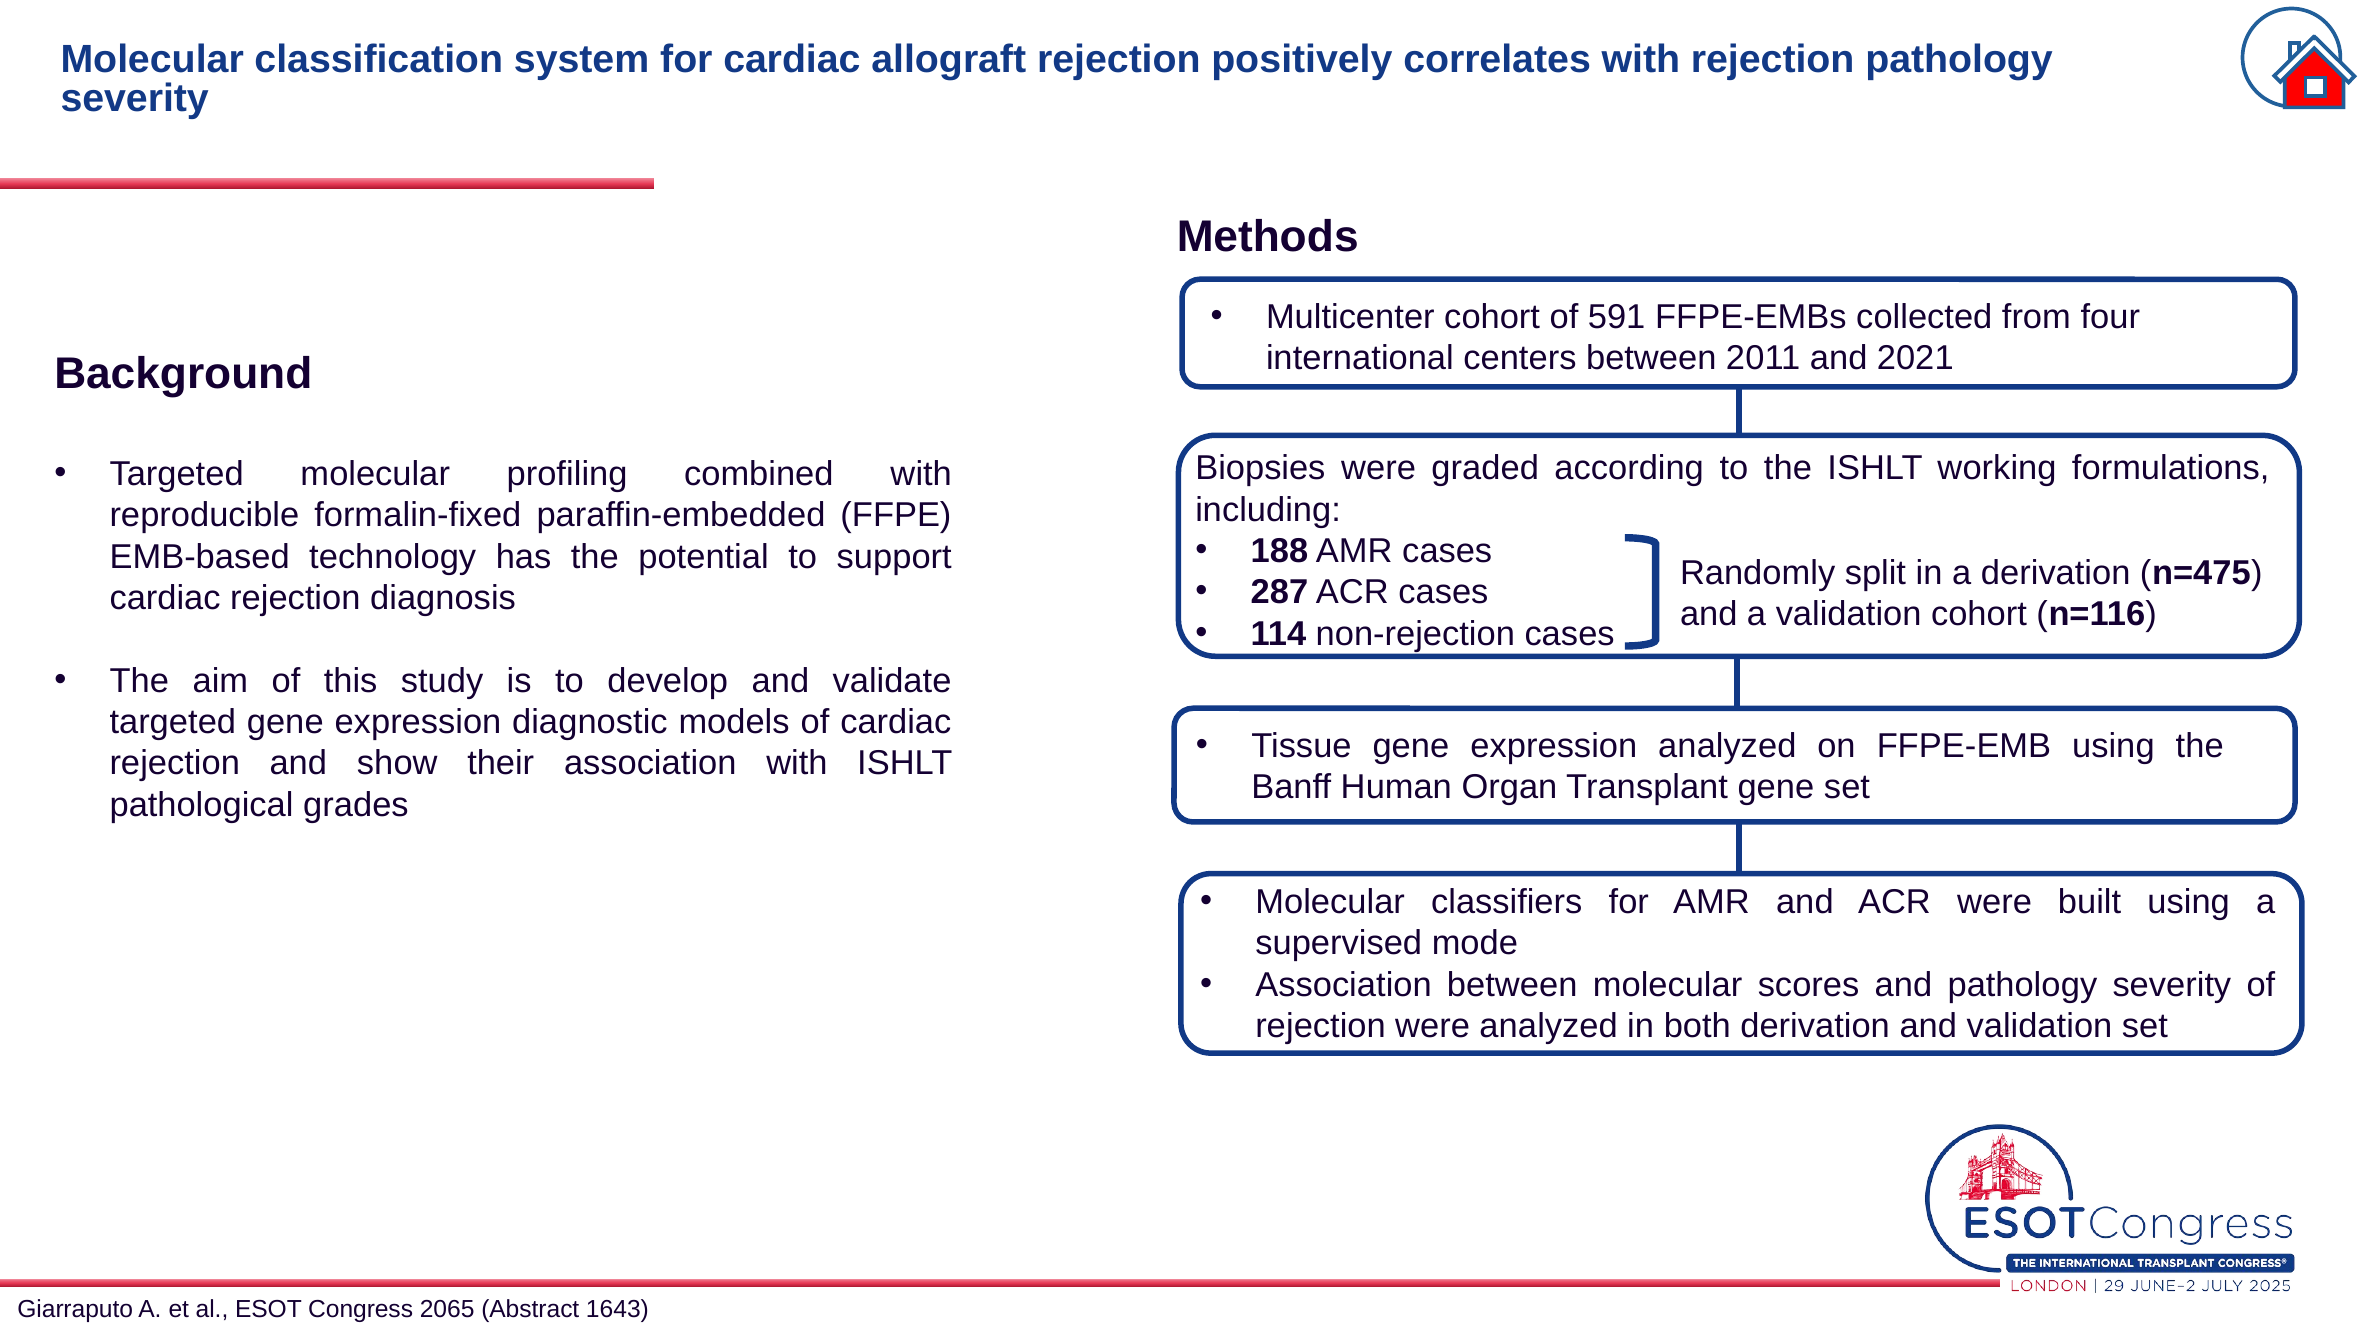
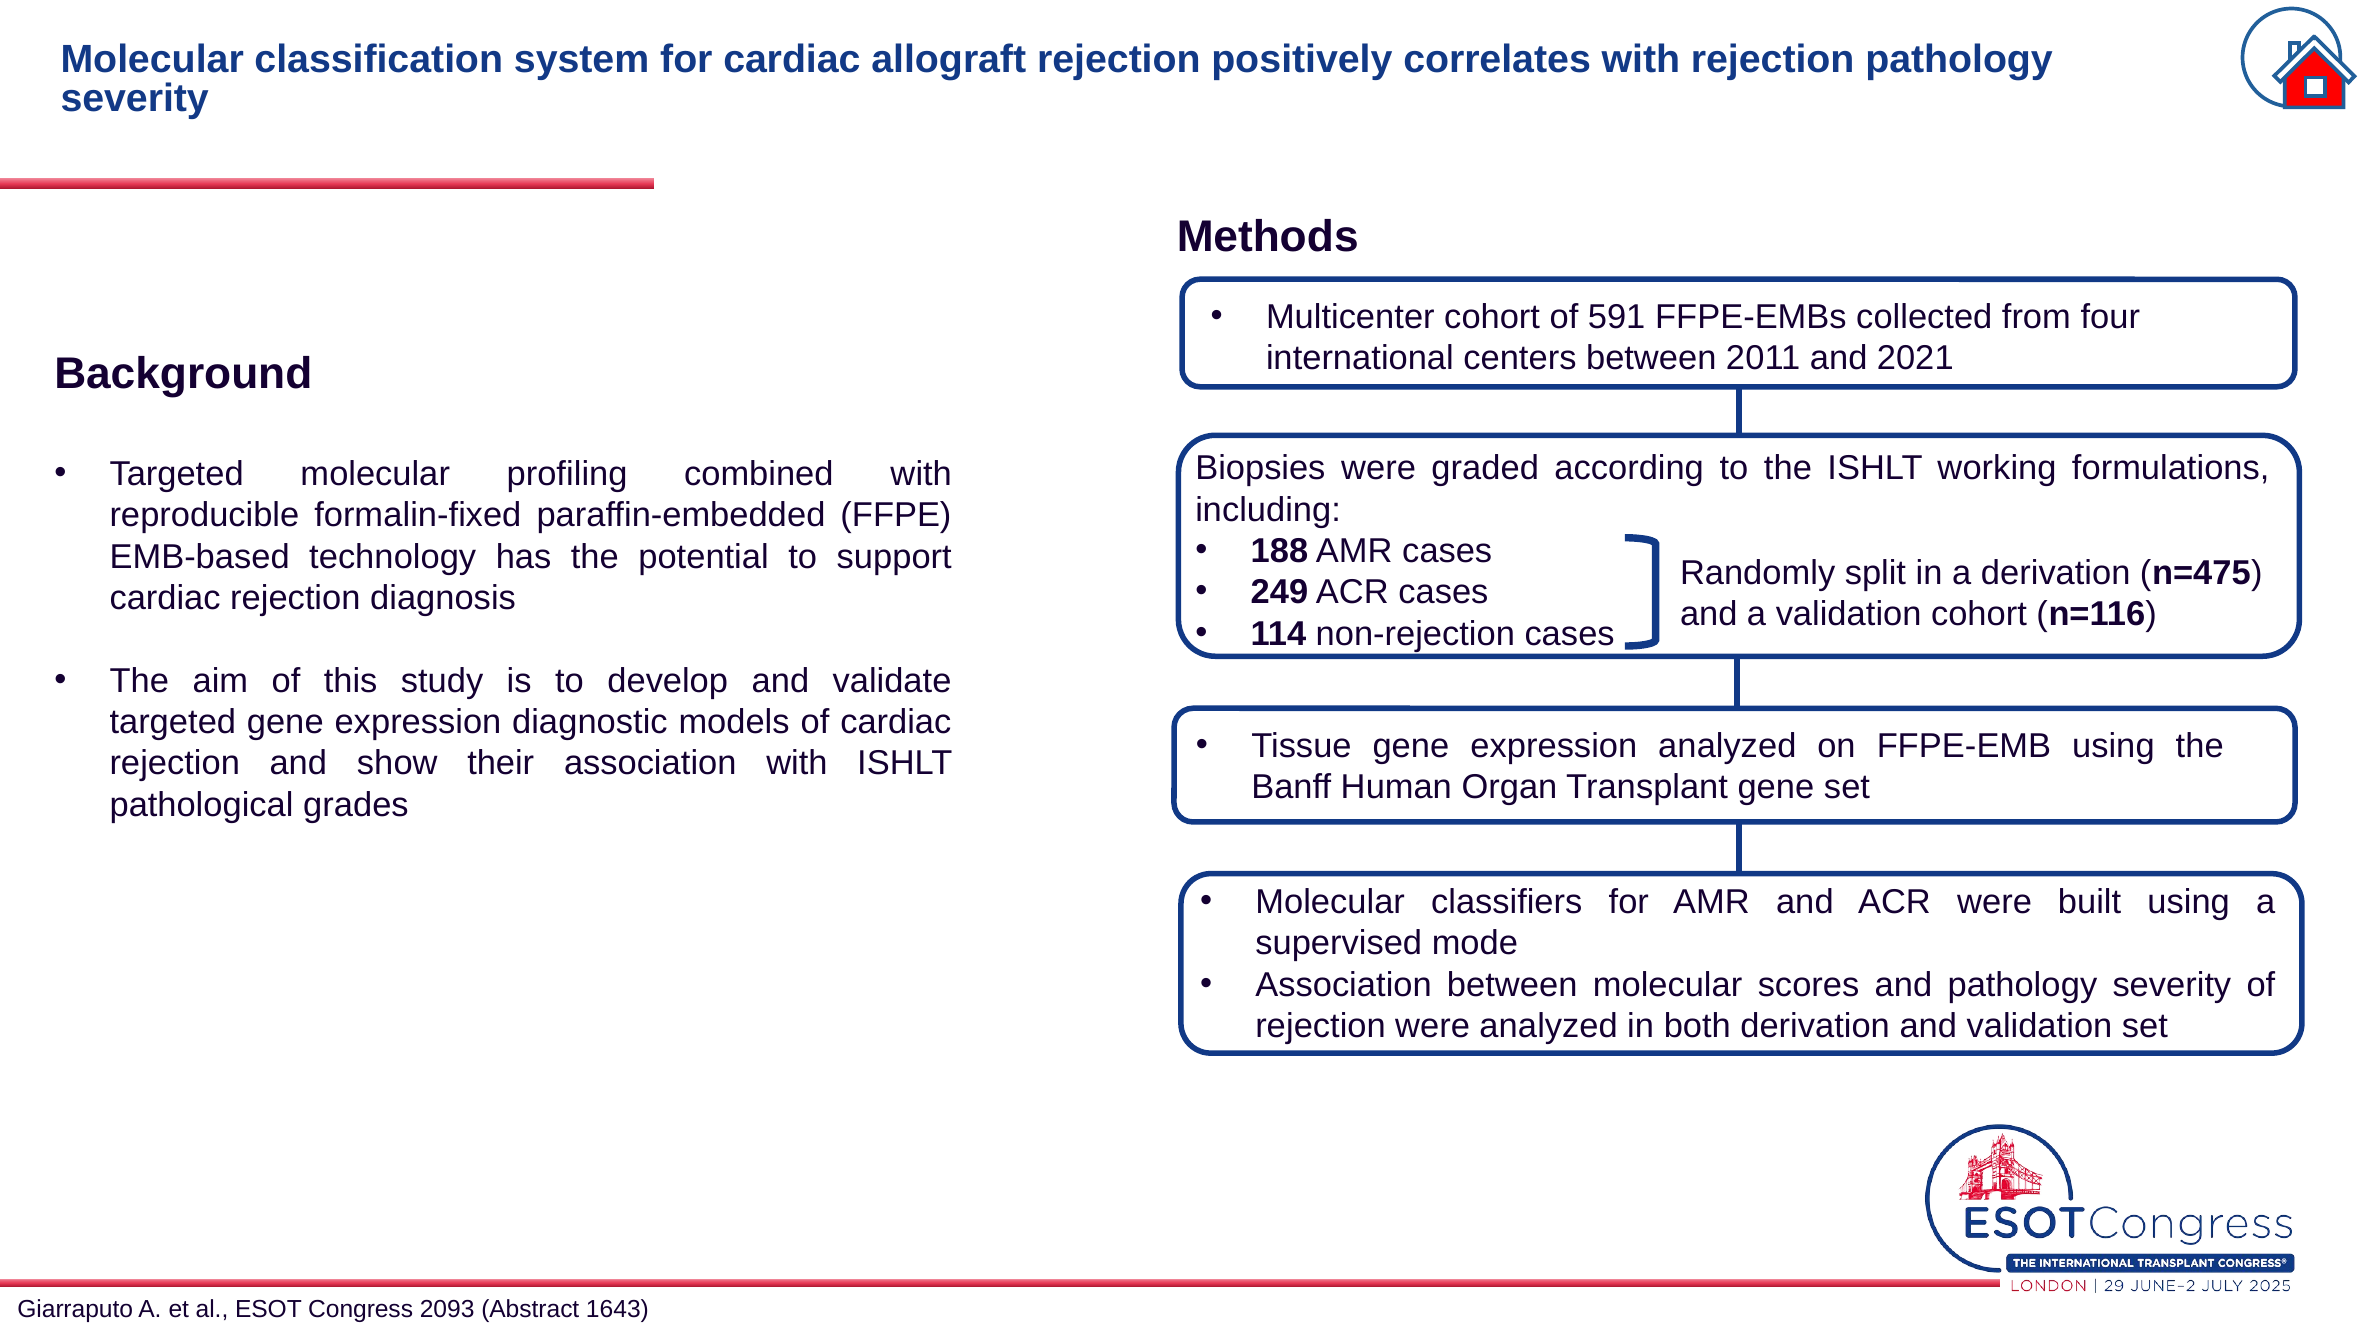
287: 287 -> 249 (1279, 592)
2065: 2065 -> 2093 (447, 1309)
